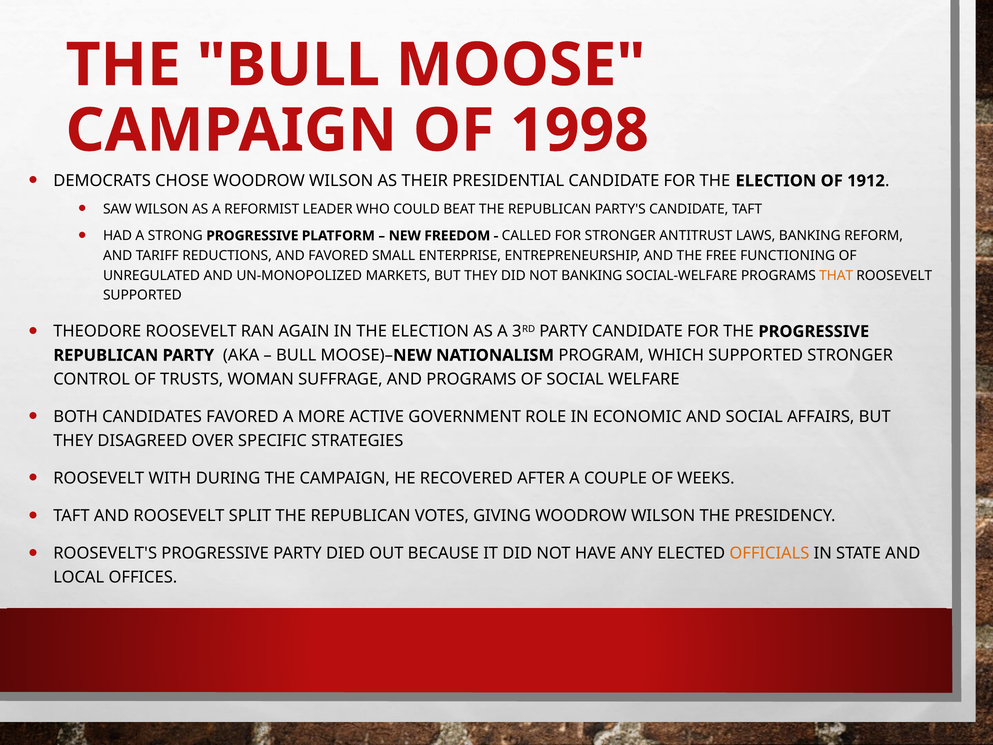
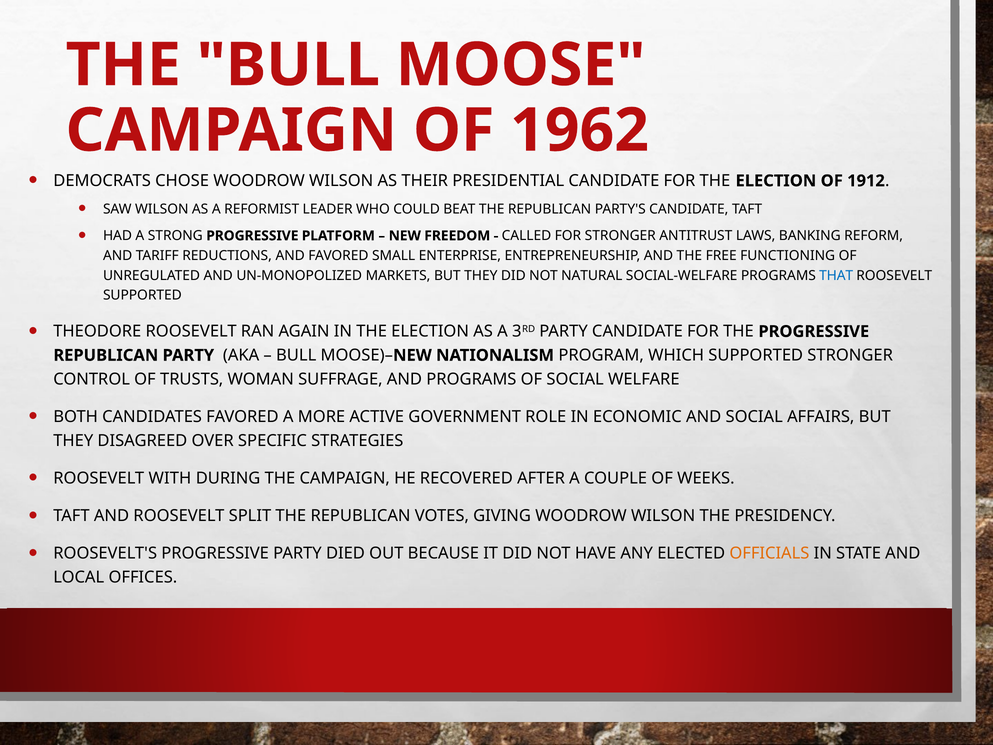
1998: 1998 -> 1962 (580, 131)
NOT BANKING: BANKING -> NATURAL (592, 275)
THAT colour: orange -> blue (836, 275)
